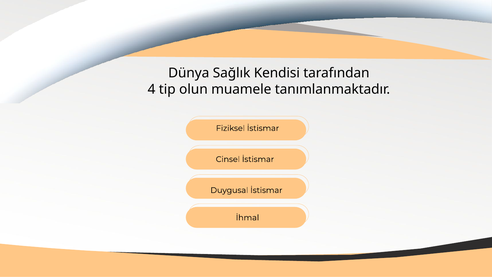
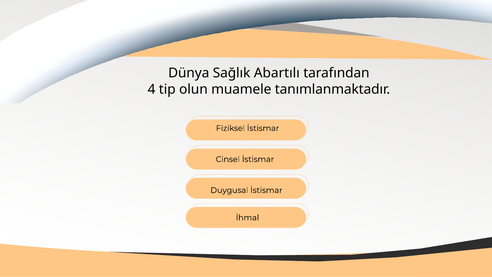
Kendisi: Kendisi -> Abartılı (277, 73)
